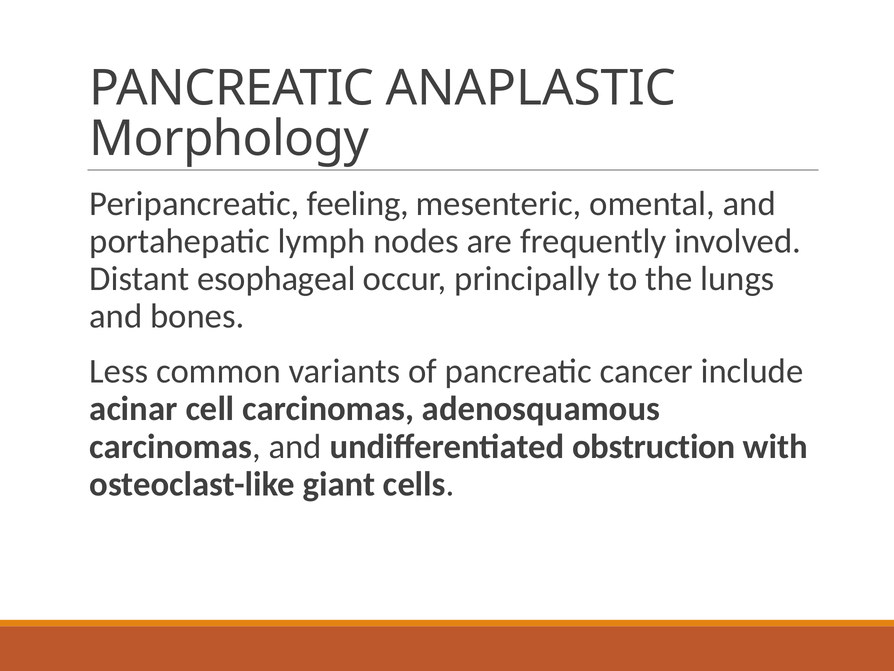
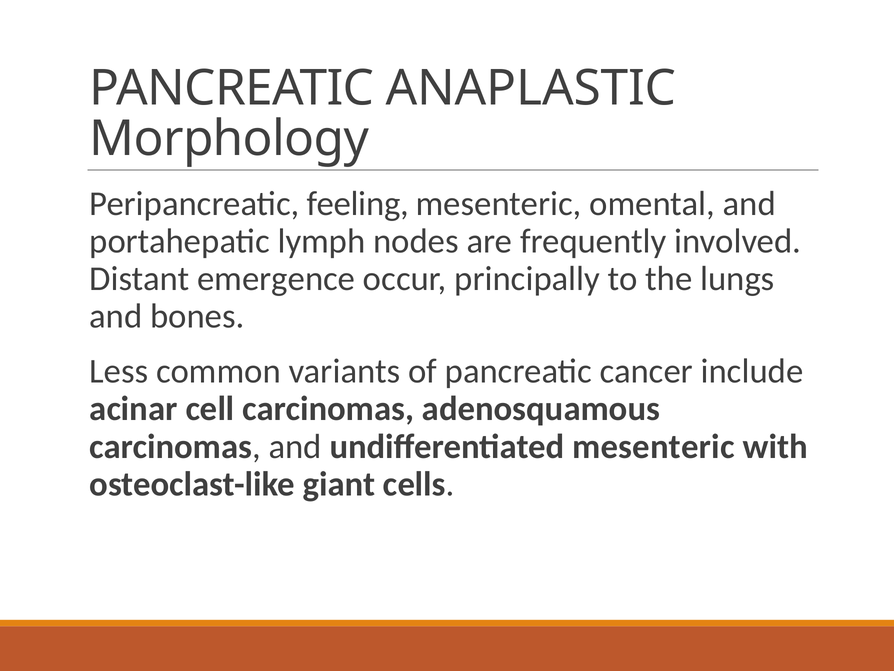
esophageal: esophageal -> emergence (276, 279)
undifferentiated obstruction: obstruction -> mesenteric (653, 446)
